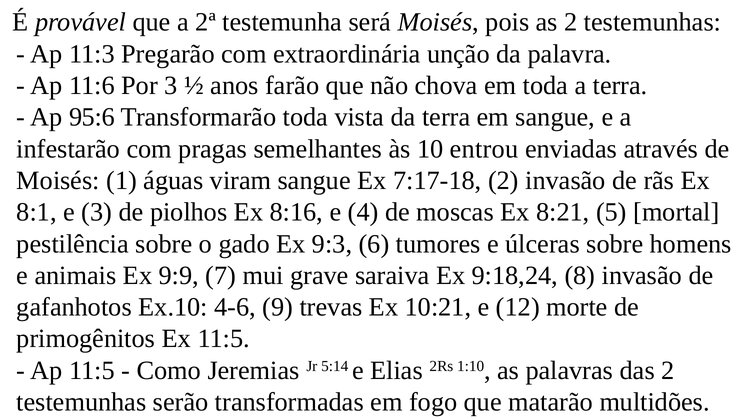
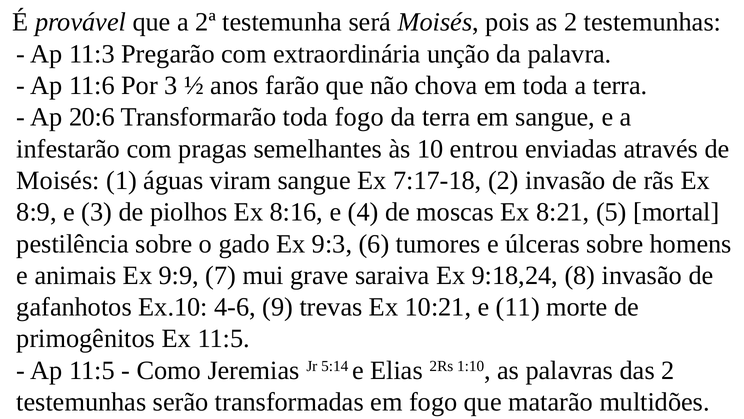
95:6: 95:6 -> 20:6 (92, 117)
toda vista: vista -> fogo (359, 117)
8:1: 8:1 -> 8:9 (37, 212)
12: 12 -> 11 (518, 307)
